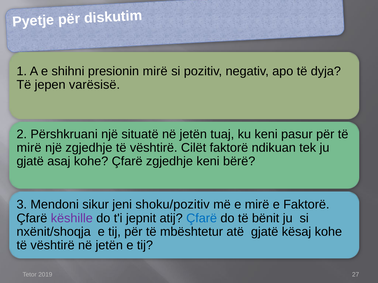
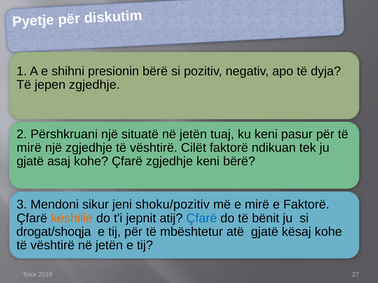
presionin mirë: mirë -> bërë (155, 71)
jepen varësisë: varësisë -> zgjedhje (94, 85)
këshille colour: purple -> orange (72, 219)
nxënit/shoqja: nxënit/shoqja -> drogat/shoqja (54, 232)
